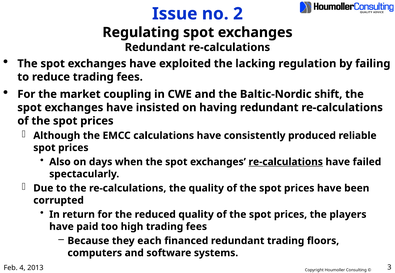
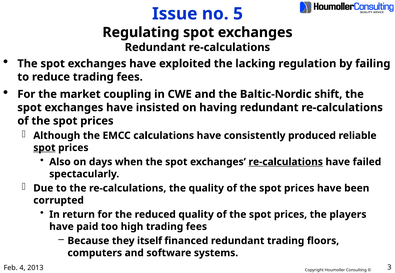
2: 2 -> 5 (238, 14)
spot underline: none -> present (44, 148)
each: each -> itself (150, 241)
